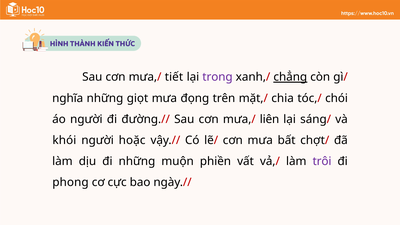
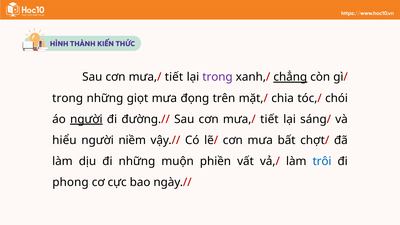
nghĩa: nghĩa -> trong (68, 98)
người underline: none -> present (86, 119)
liên: liên -> tiết (269, 119)
khói: khói -> hiểu (64, 140)
hoặc: hoặc -> niềm (132, 140)
trôi colour: purple -> blue (322, 161)
